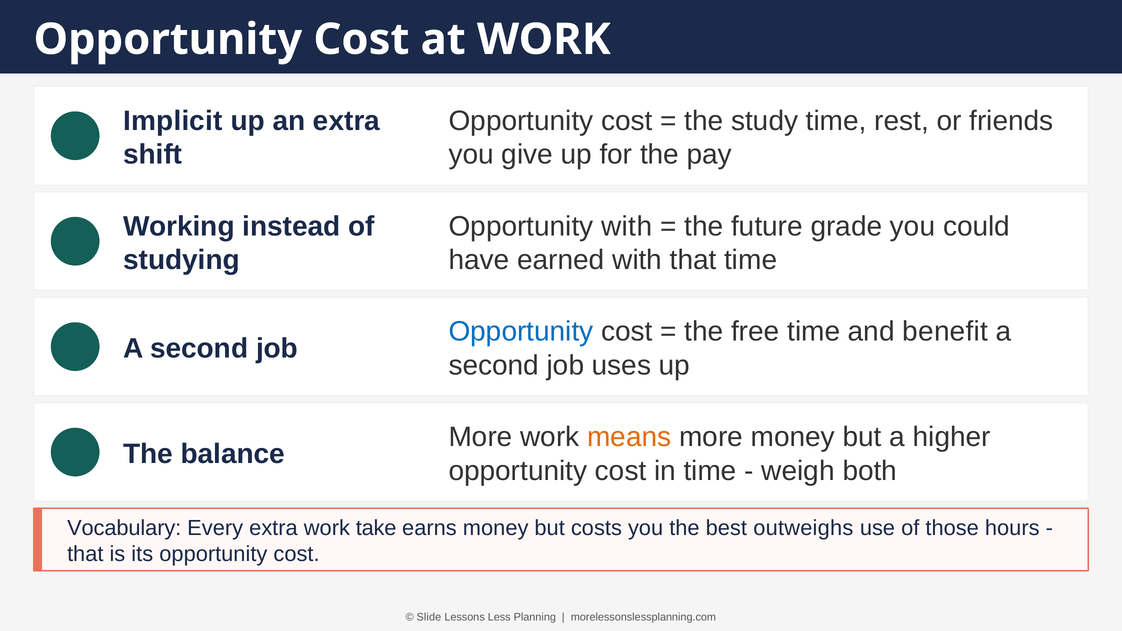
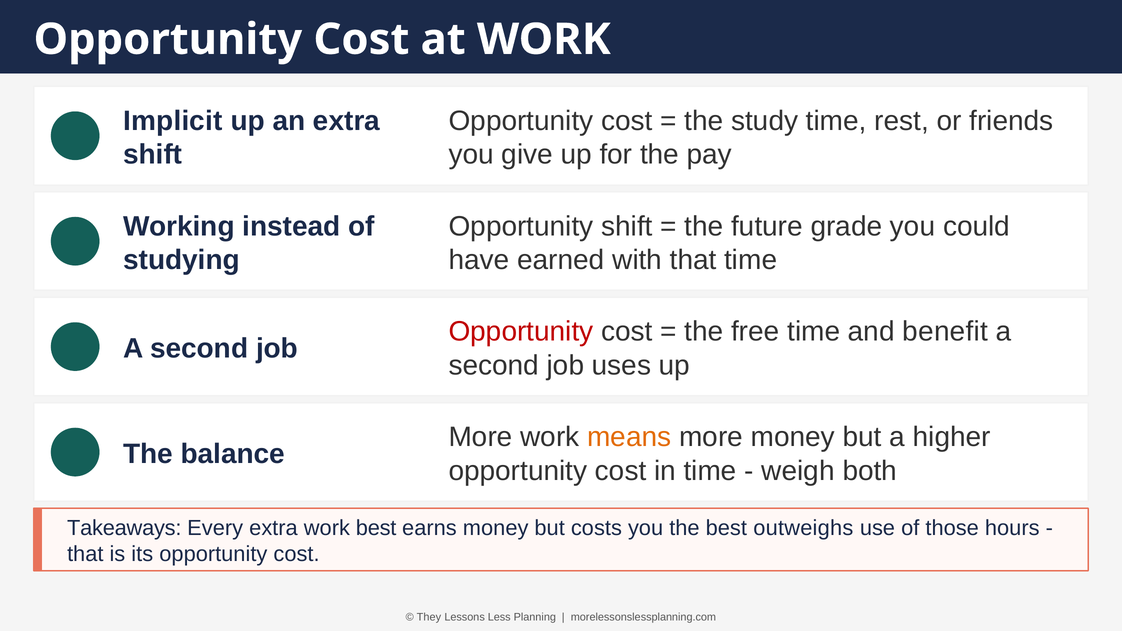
Opportunity with: with -> shift (627, 226)
Opportunity colour: blue -> red (521, 332)
Vocabulary: Vocabulary -> Takeaways (124, 528)
work take: take -> best (376, 528)
Slide: Slide -> They (429, 617)
